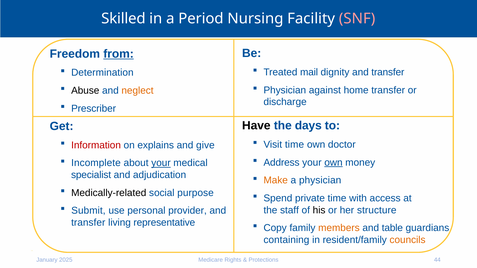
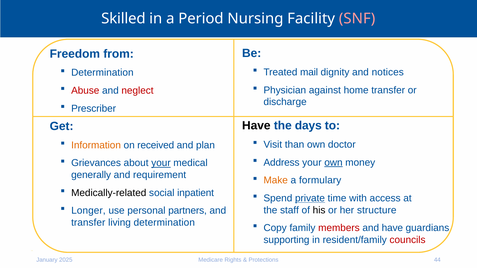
from underline: present -> none (119, 54)
dignity and transfer: transfer -> notices (388, 72)
Abuse colour: black -> red (85, 91)
neglect colour: orange -> red (137, 91)
Visit time: time -> than (295, 145)
Information colour: red -> orange (96, 145)
explains: explains -> received (156, 145)
give: give -> plan (205, 145)
Incomplete: Incomplete -> Grievances (96, 163)
specialist: specialist -> generally (91, 175)
adjudication: adjudication -> requirement (160, 175)
a physician: physician -> formulary (320, 181)
purpose: purpose -> inpatient (196, 193)
private underline: none -> present (310, 198)
Submit: Submit -> Longer (88, 211)
provider: provider -> partners (188, 211)
living representative: representative -> determination (164, 223)
members colour: orange -> red (339, 228)
and table: table -> have (392, 228)
containing: containing -> supporting (286, 240)
councils colour: orange -> red (408, 240)
